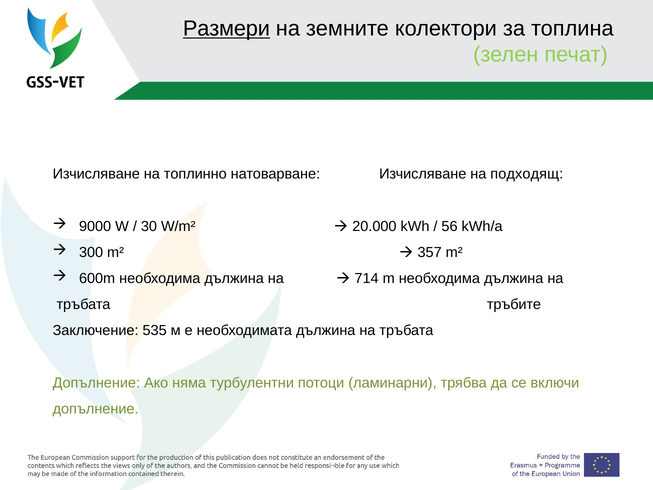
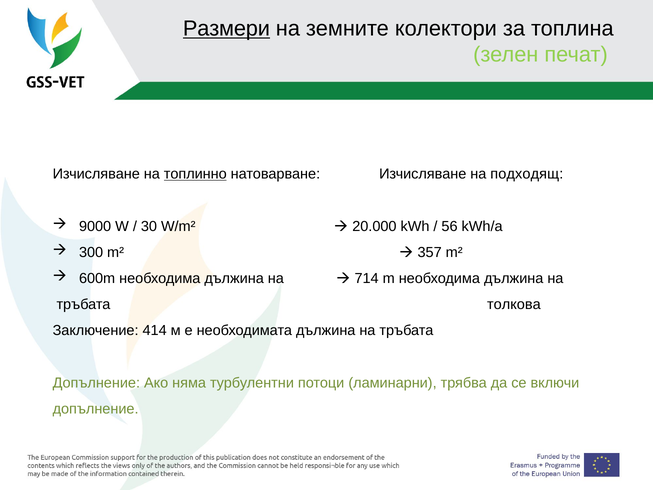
топлинно underline: none -> present (195, 174)
тръбите: тръбите -> толкова (514, 304)
535: 535 -> 414 (155, 330)
